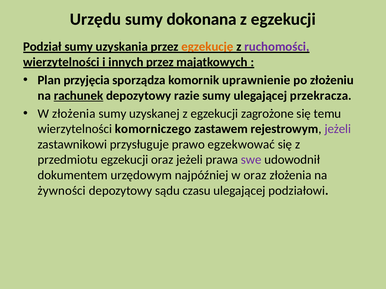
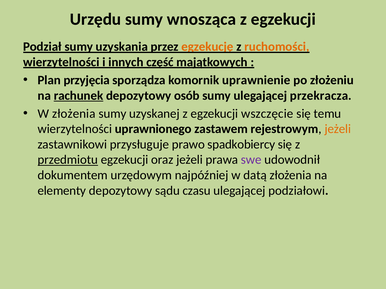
dokonana: dokonana -> wnosząca (201, 19)
ruchomości colour: purple -> orange (277, 47)
innych przez: przez -> część (160, 62)
razie: razie -> osób (187, 96)
zagrożone: zagrożone -> wszczęcie (267, 114)
komorniczego: komorniczego -> uprawnionego (153, 129)
jeżeli colour: purple -> orange (338, 129)
egzekwować: egzekwować -> spadkobiercy (241, 145)
przedmiotu underline: none -> present (68, 160)
w oraz: oraz -> datą (255, 175)
żywności: żywności -> elementy (62, 191)
